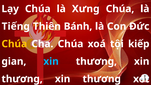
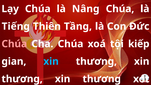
Xưng: Xưng -> Nâng (86, 9)
Bánh: Bánh -> Tầng (78, 26)
Chúa colour: yellow -> pink (14, 44)
